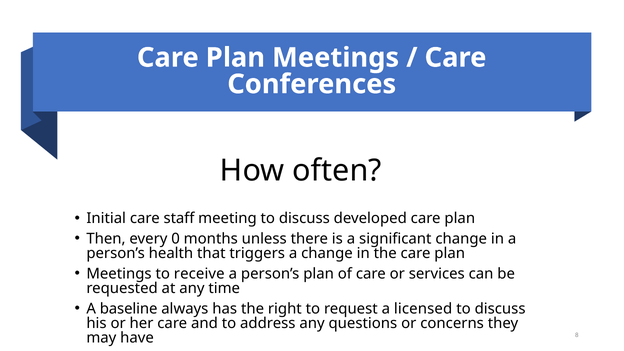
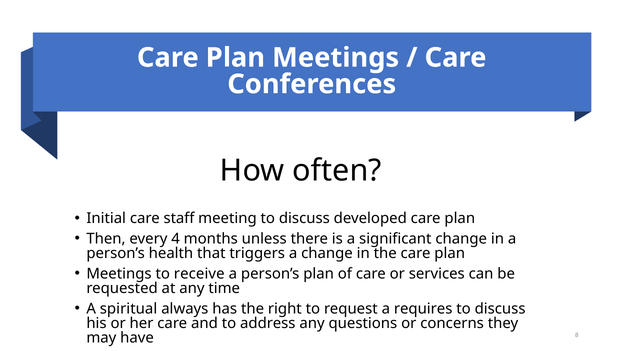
0: 0 -> 4 (176, 239)
baseline: baseline -> spiritual (129, 309)
licensed: licensed -> requires (423, 309)
